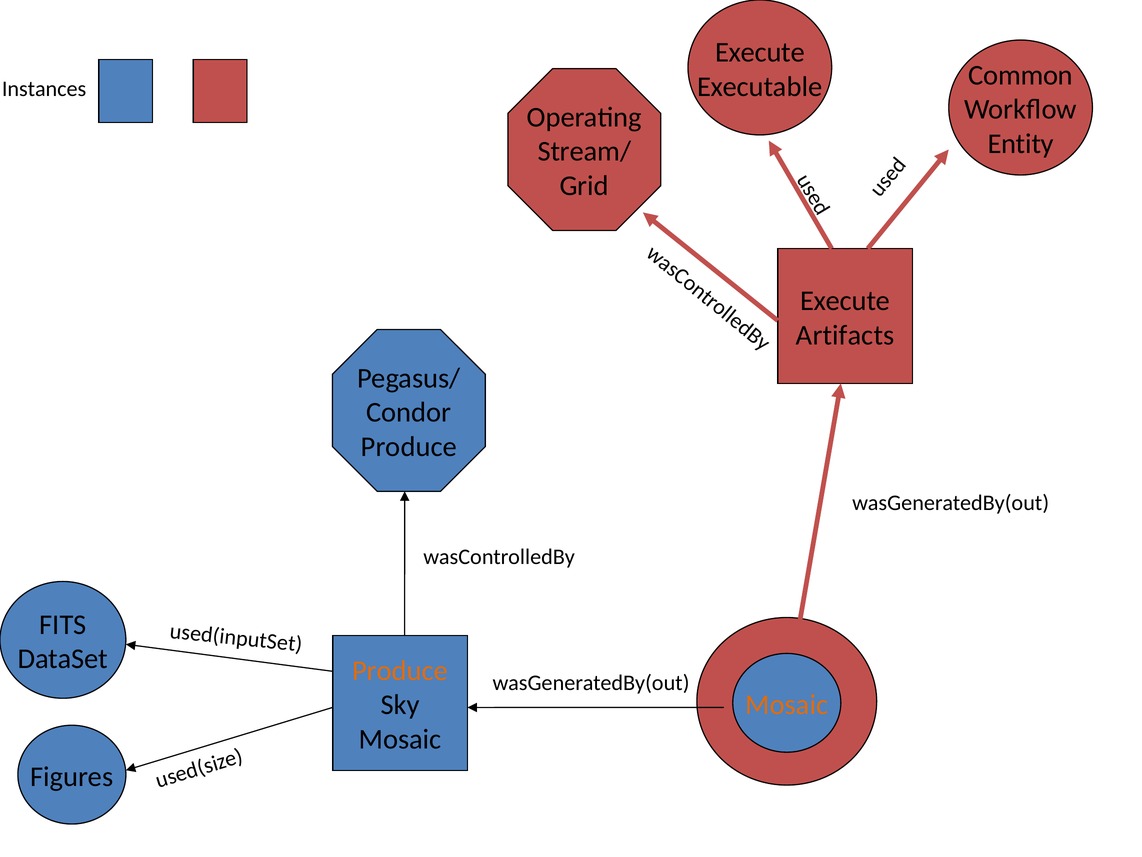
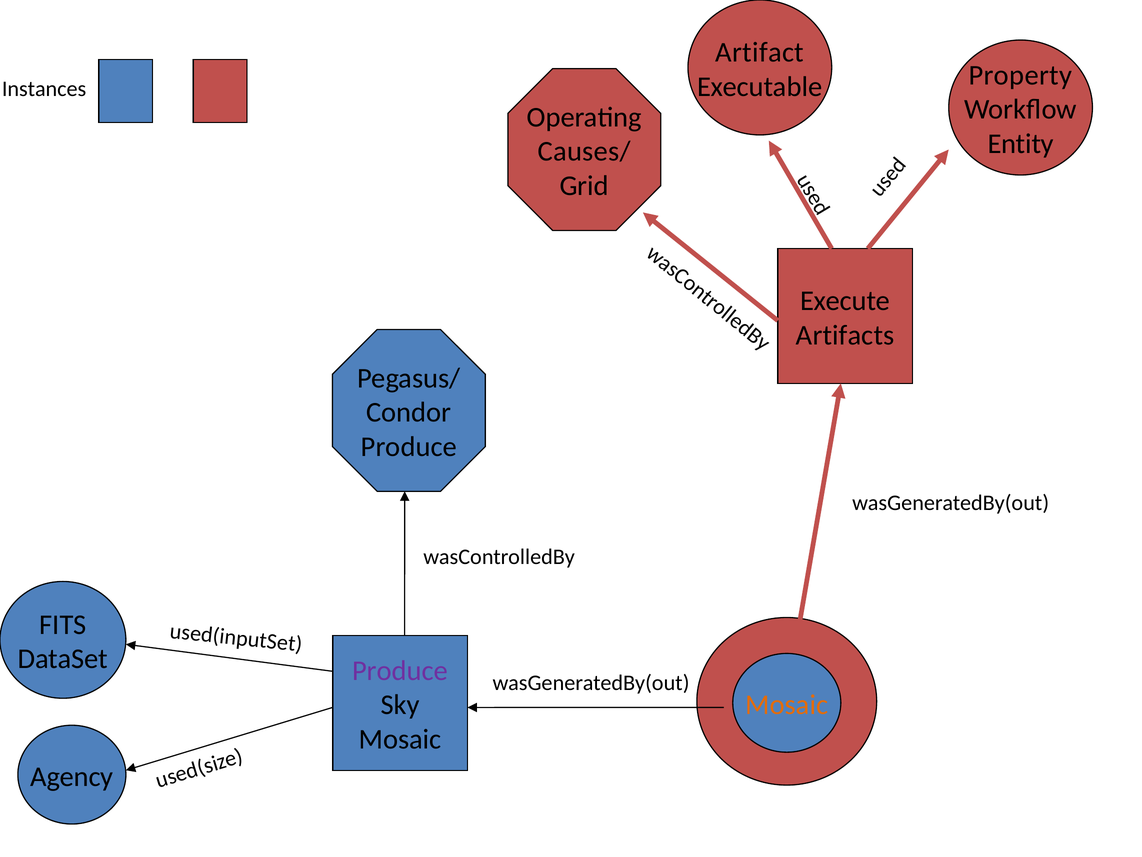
Execute: Execute -> Artifact (760, 52)
Common: Common -> Property (1020, 75)
Stream/: Stream/ -> Causes/ (584, 151)
Produce colour: orange -> purple (400, 670)
Figures: Figures -> Agency (72, 776)
